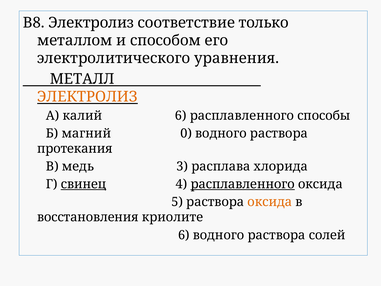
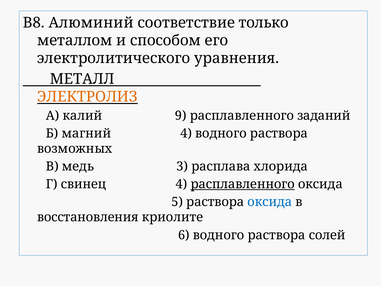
В8 Электролиз: Электролиз -> Алюминий (91, 23)
калий 6: 6 -> 9 (181, 116)
способы: способы -> заданий (324, 116)
магний 0: 0 -> 4 (186, 133)
протекания: протекания -> возможных (75, 149)
свинец underline: present -> none (84, 184)
оксида colour: orange -> blue (270, 202)
